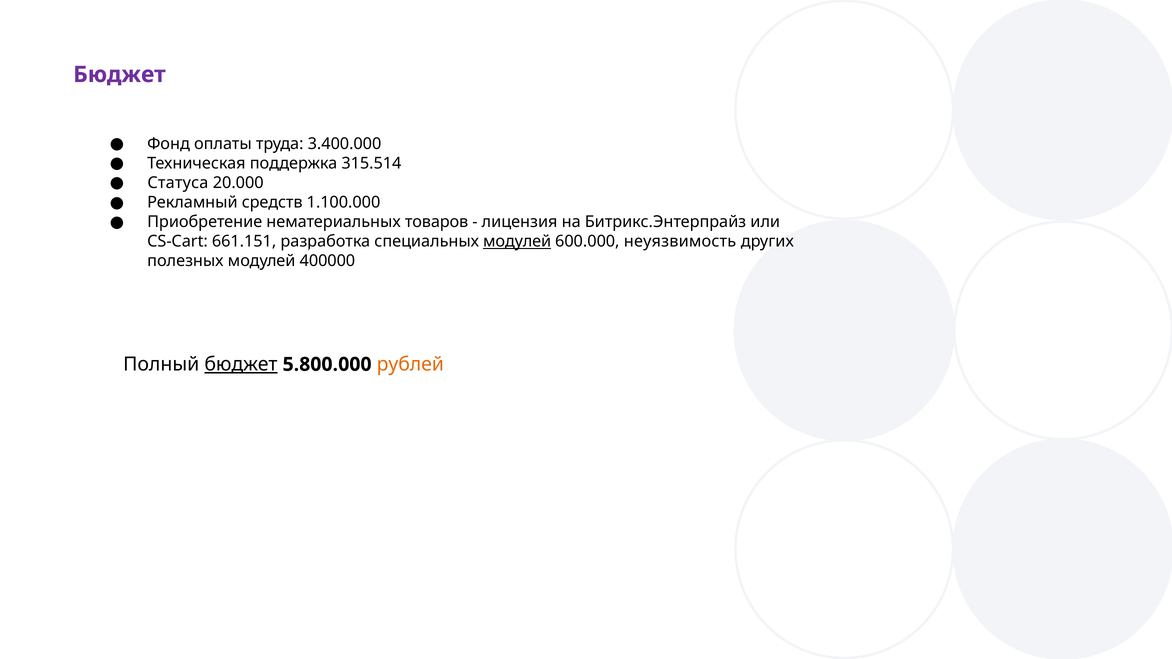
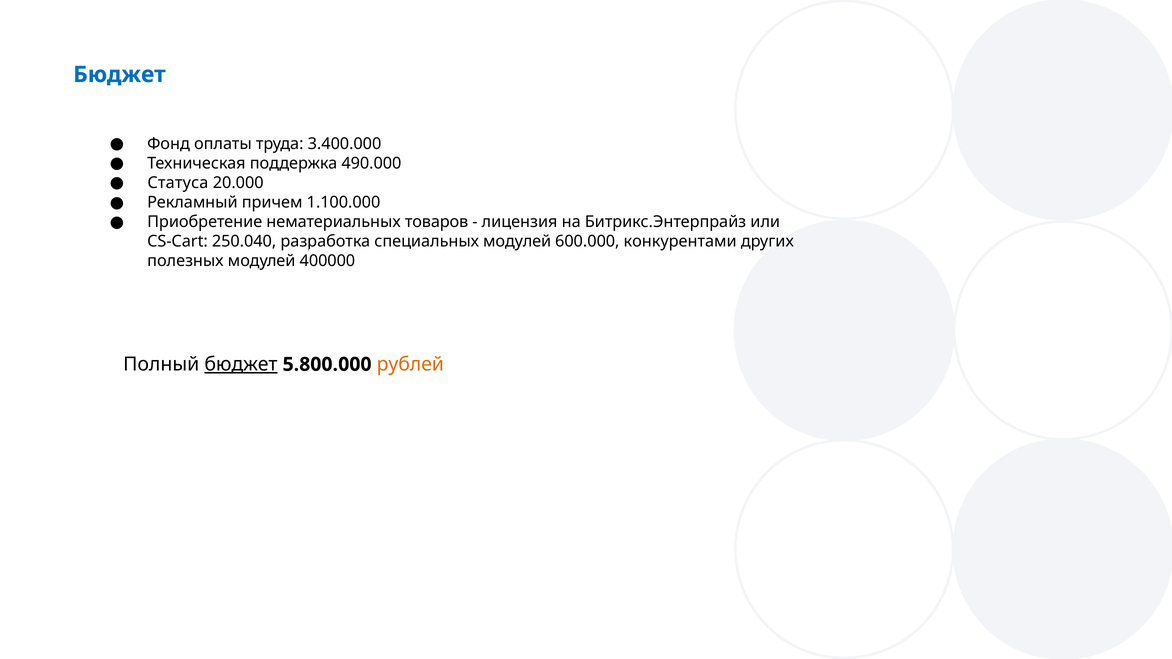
Бюджет colour: purple -> blue (119, 75)
315.514: 315.514 -> 490.000 (371, 163)
средств: средств -> причем (272, 202)
661.151: 661.151 -> 250.040 (244, 242)
модулей underline: present -> none (517, 242)
неуязвимость: неуязвимость -> конкурентами (680, 242)
